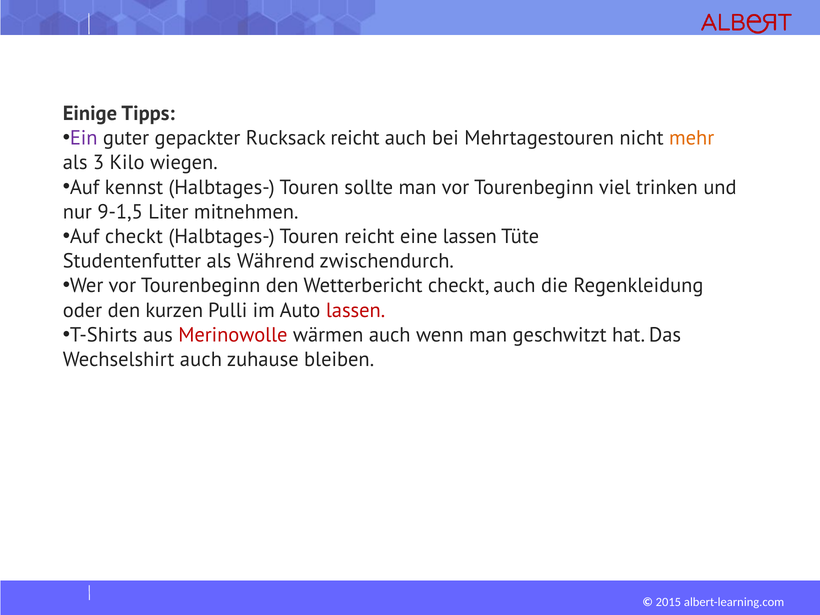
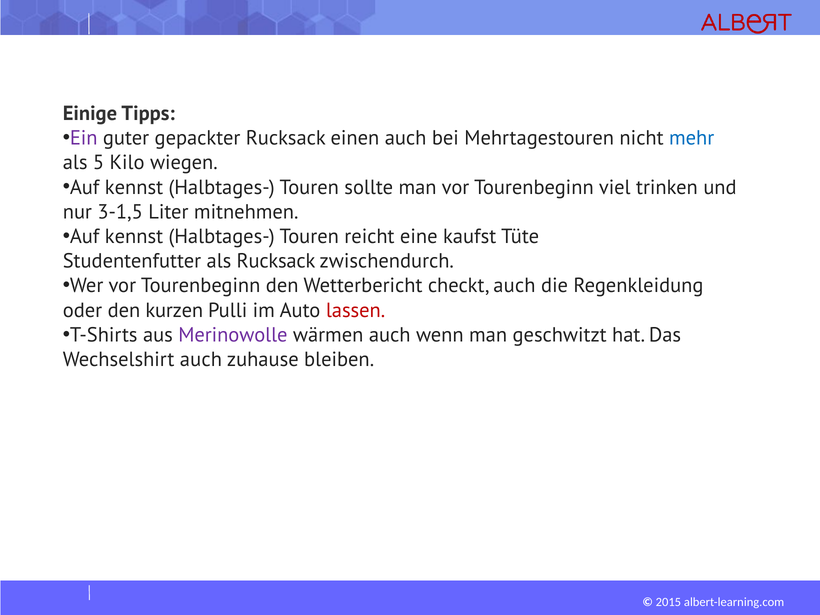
Rucksack reicht: reicht -> einen (355, 138)
mehr colour: orange -> blue (692, 138)
3: 3 -> 5 (99, 163)
9-1,5: 9-1,5 -> 3-1,5 (120, 212)
checkt: checkt -> kennst (134, 236)
eine lassen: lassen -> kaufst (470, 236)
als Während: Während -> Rucksack (276, 261)
Merinowolle colour: red -> purple (233, 335)
